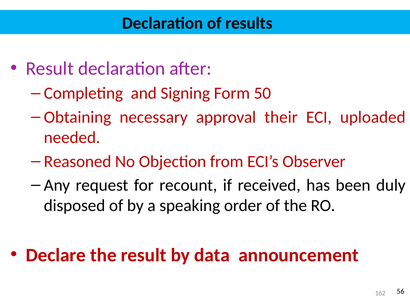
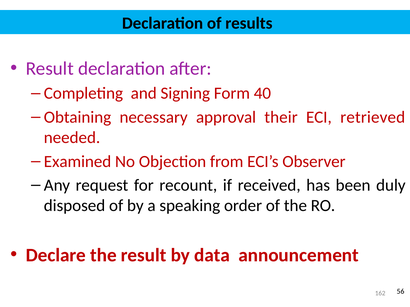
50: 50 -> 40 (262, 94)
uploaded: uploaded -> retrieved (373, 117)
Reasoned: Reasoned -> Examined (78, 162)
